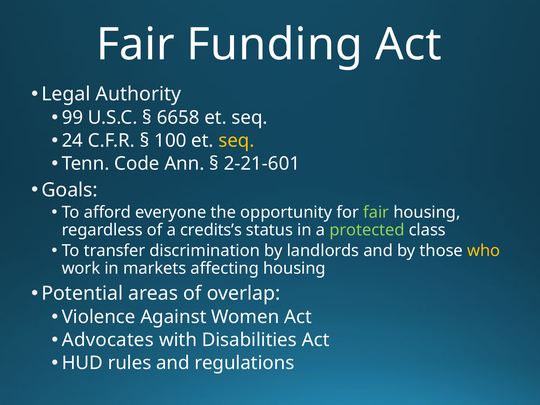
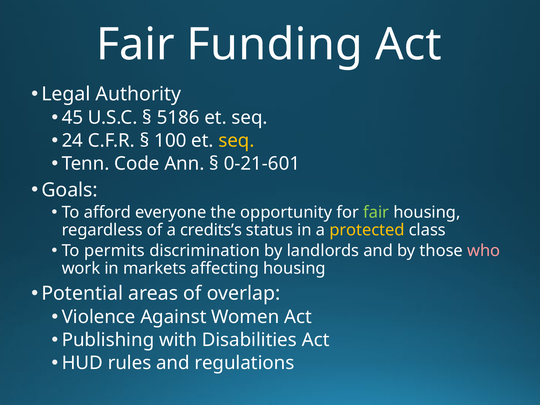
99: 99 -> 45 (72, 118)
6658: 6658 -> 5186 (178, 118)
2-21-601: 2-21-601 -> 0-21-601 (262, 164)
protected colour: light green -> yellow (367, 230)
transfer: transfer -> permits (114, 251)
who colour: yellow -> pink (484, 251)
Advocates: Advocates -> Publishing (108, 340)
